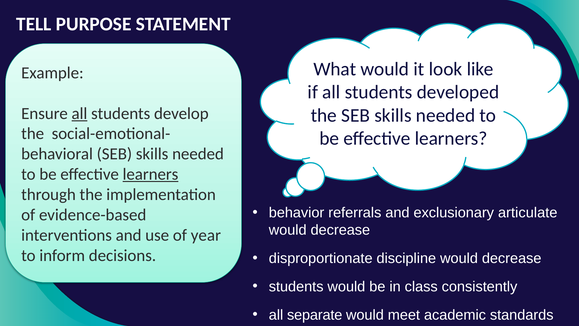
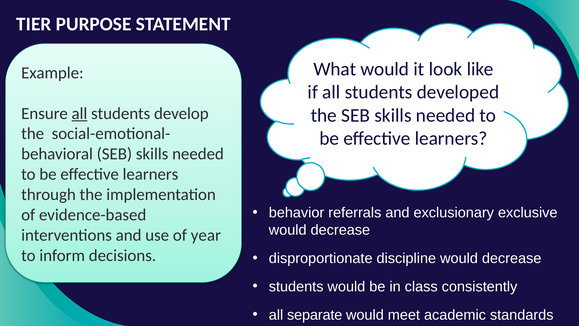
TELL: TELL -> TIER (34, 24)
learners underline: present -> none (150, 174)
articulate: articulate -> exclusive (528, 213)
